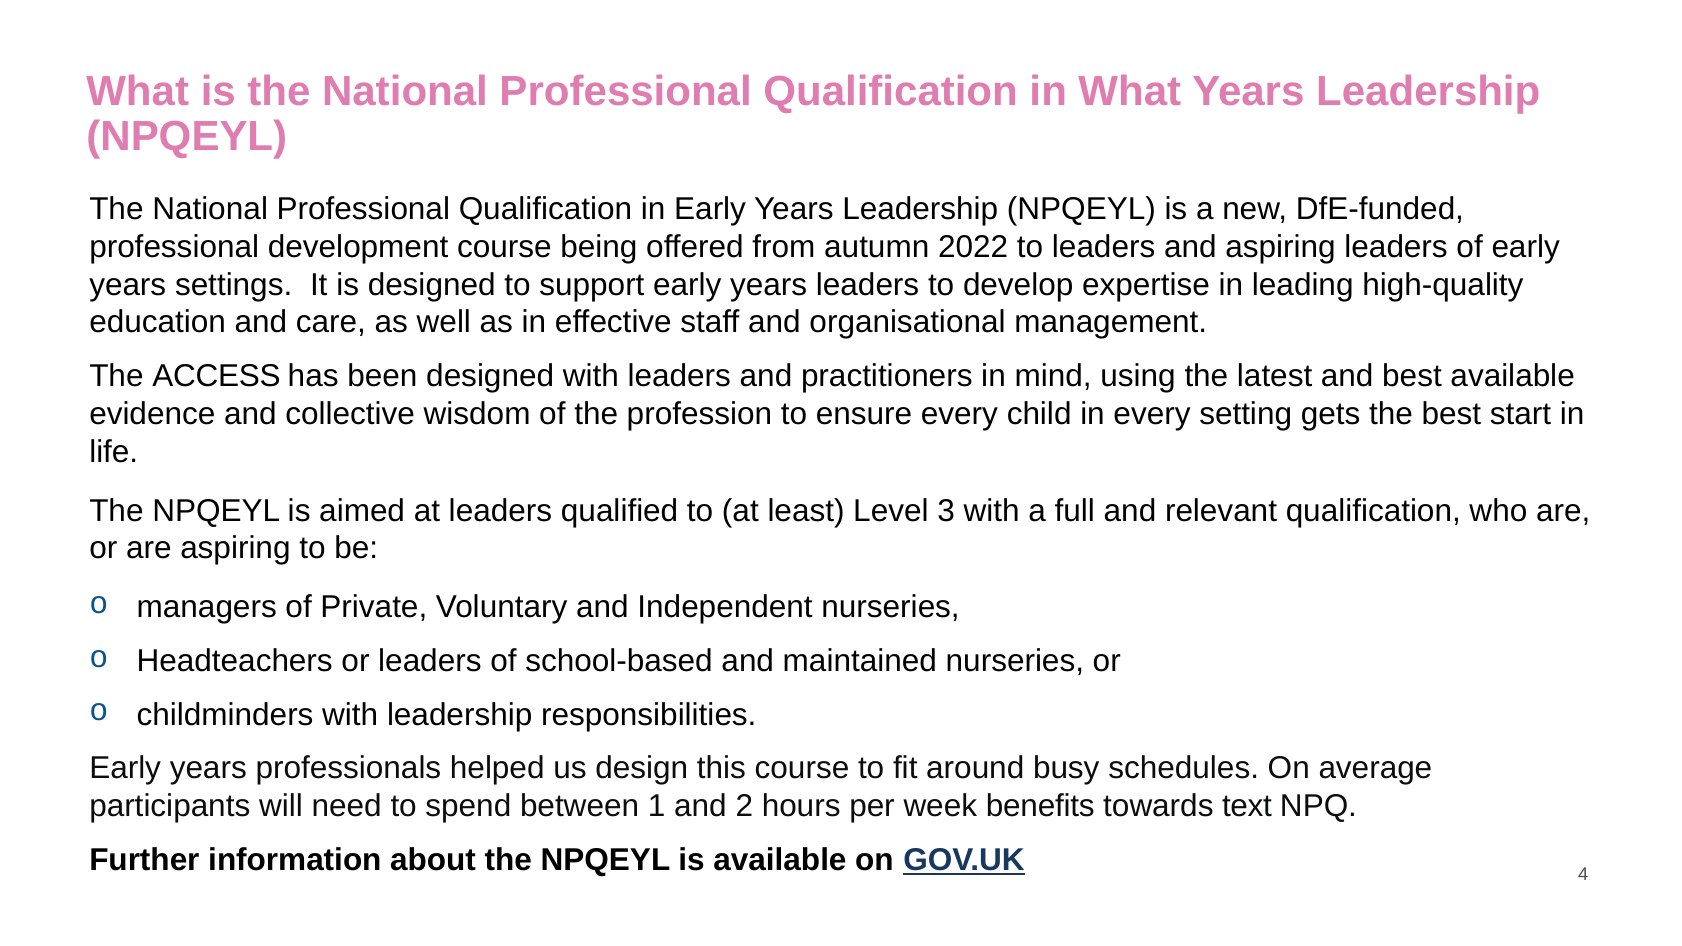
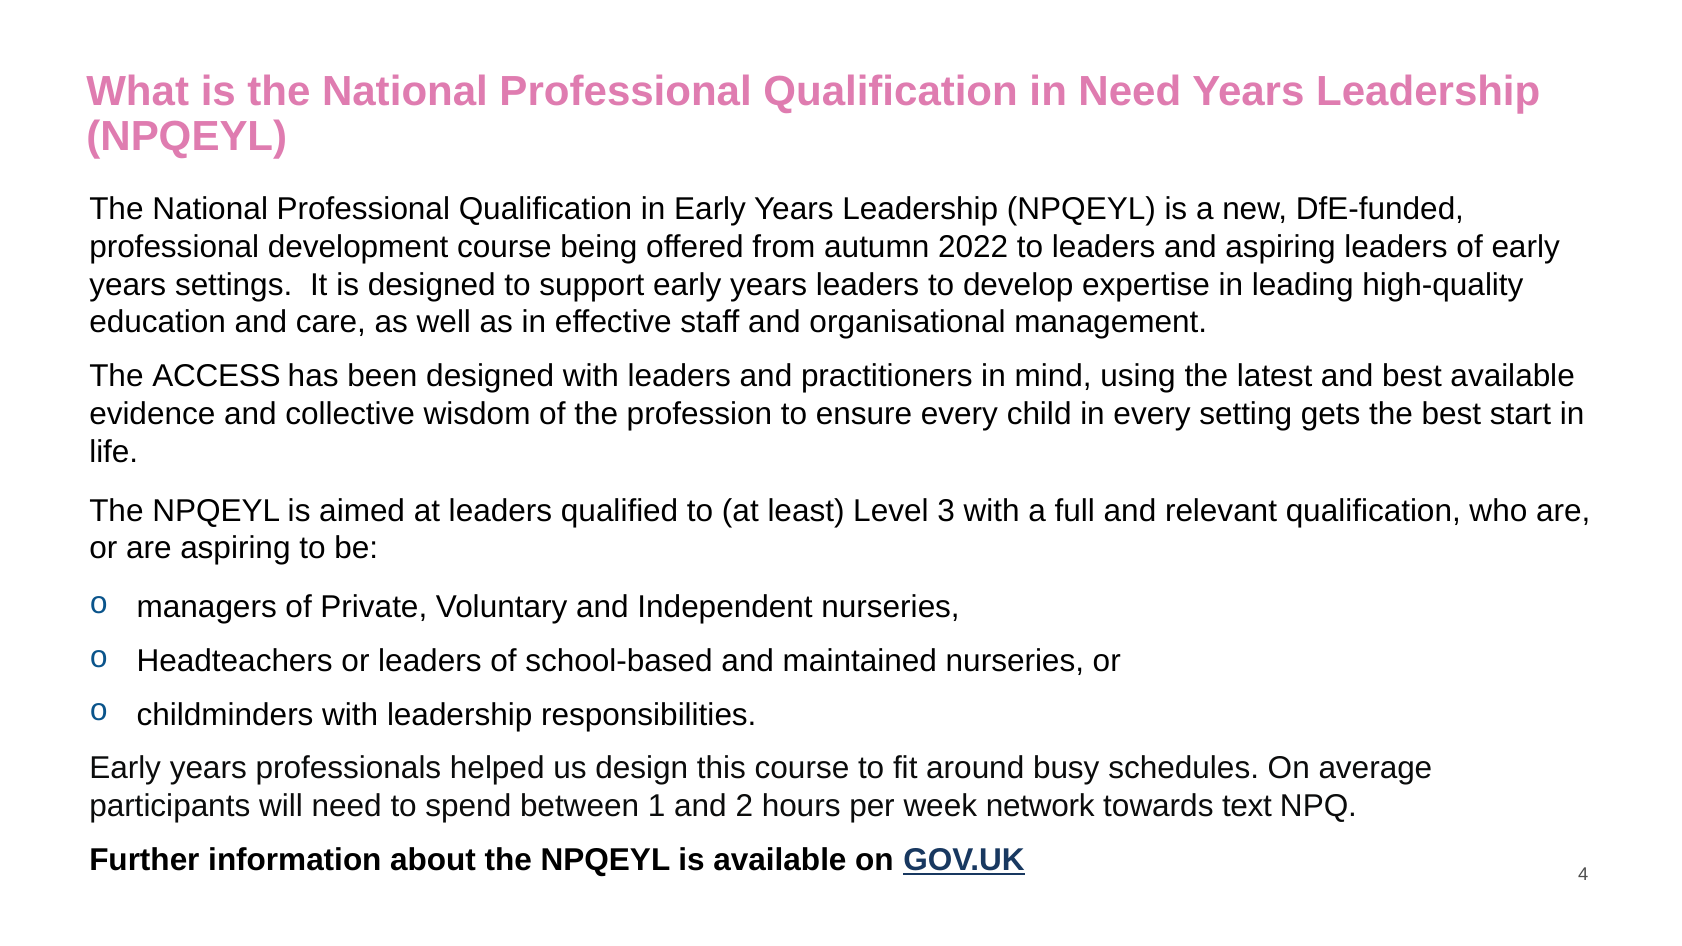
in What: What -> Need (1130, 92)
benefits: benefits -> network (1040, 806)
